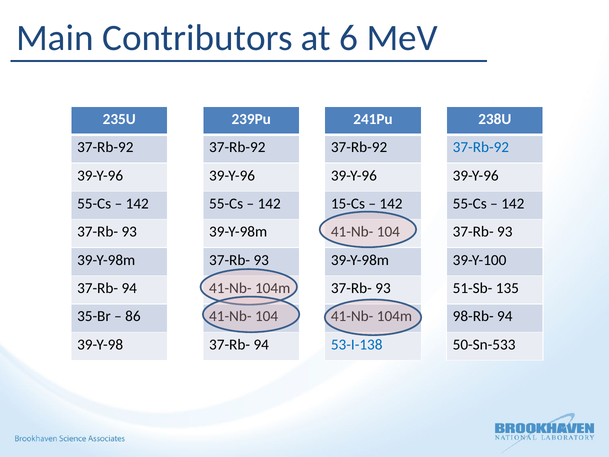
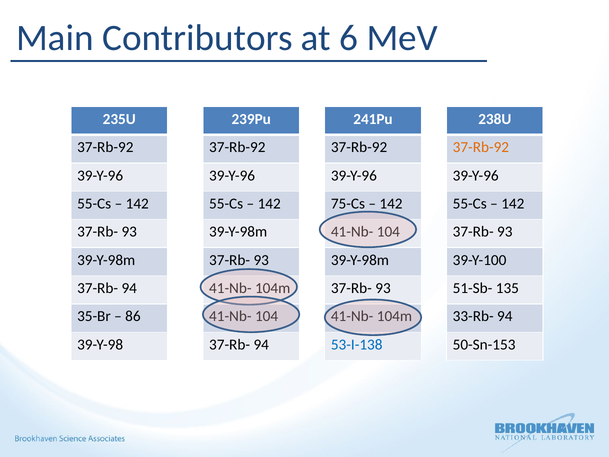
37-Rb-92 colour: blue -> orange (481, 147)
15-Cs: 15-Cs -> 75-Cs (348, 204)
98-Rb-: 98-Rb- -> 33-Rb- (473, 316)
50-Sn-533: 50-Sn-533 -> 50-Sn-153 (484, 344)
